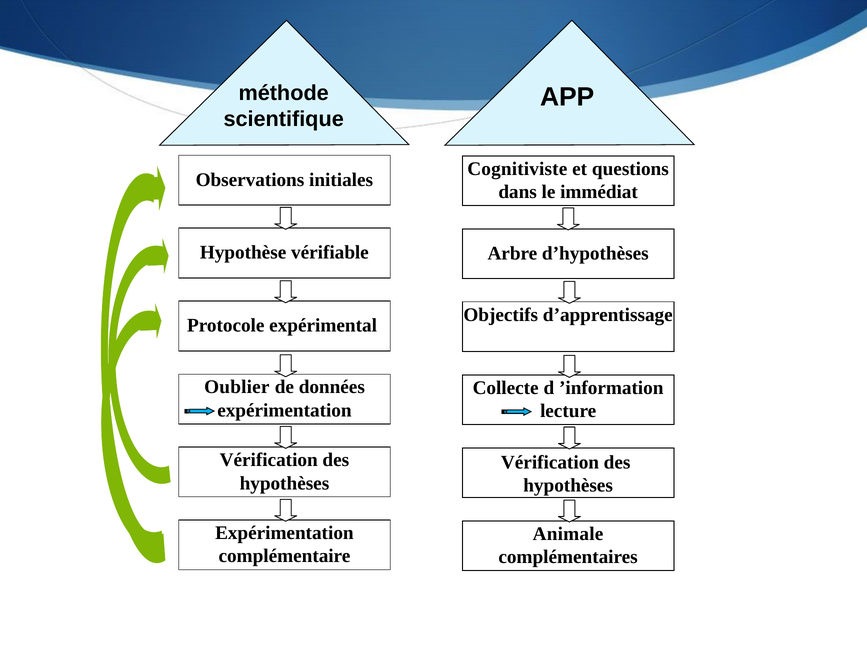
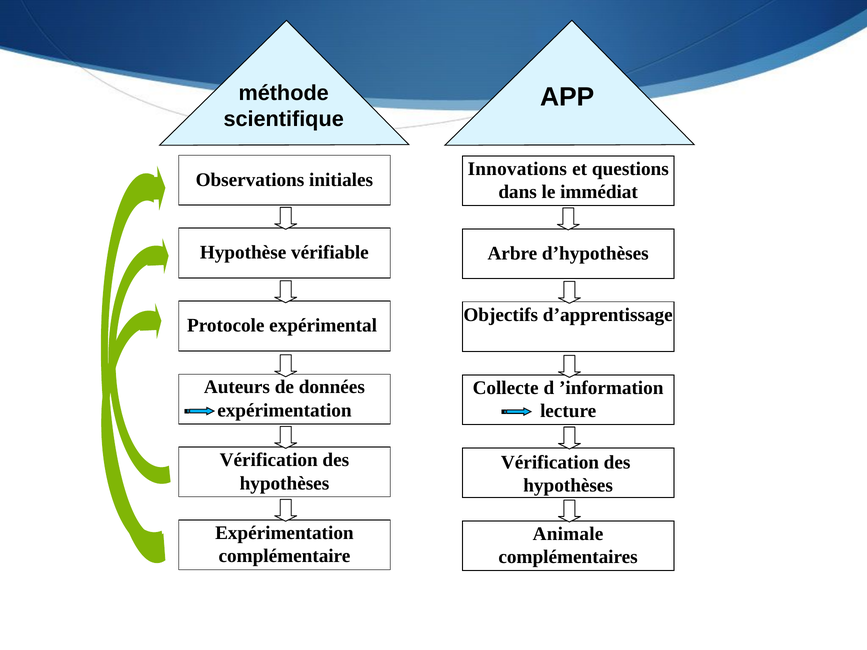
Cognitiviste: Cognitiviste -> Innovations (517, 169)
Oublier: Oublier -> Auteurs (237, 387)
